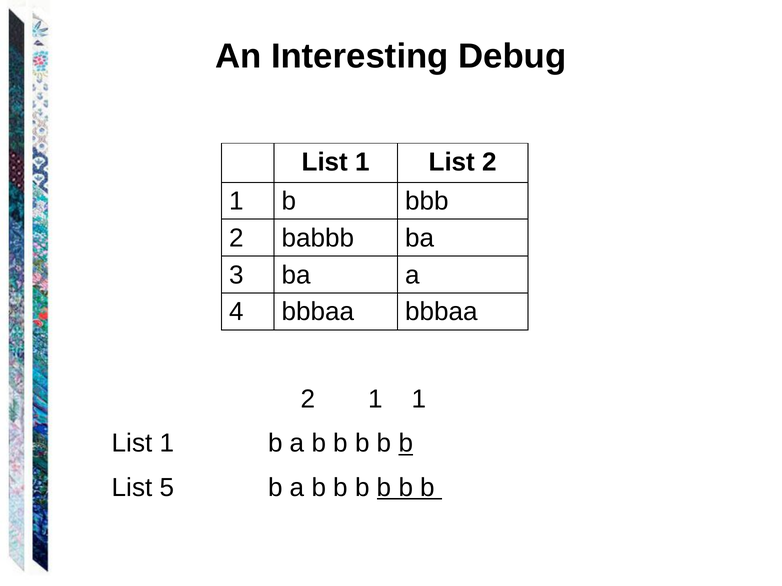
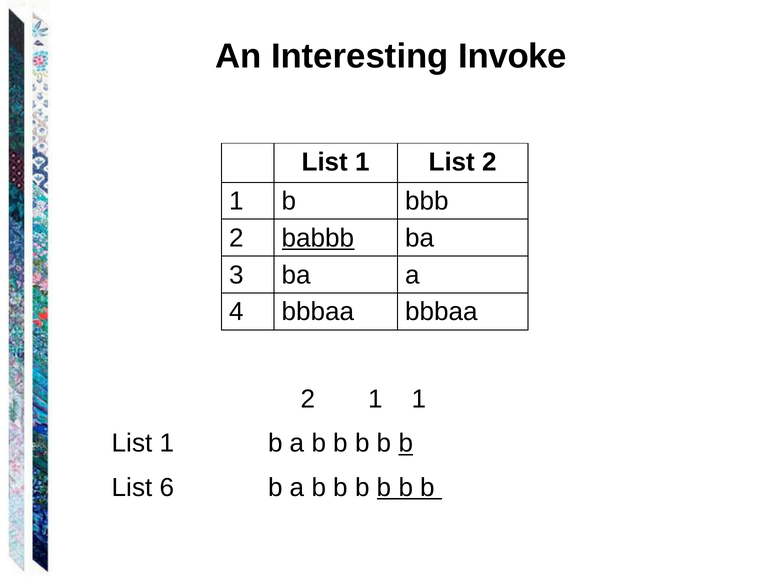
Debug: Debug -> Invoke (513, 57)
babbb underline: none -> present (318, 238)
5: 5 -> 6 (167, 488)
